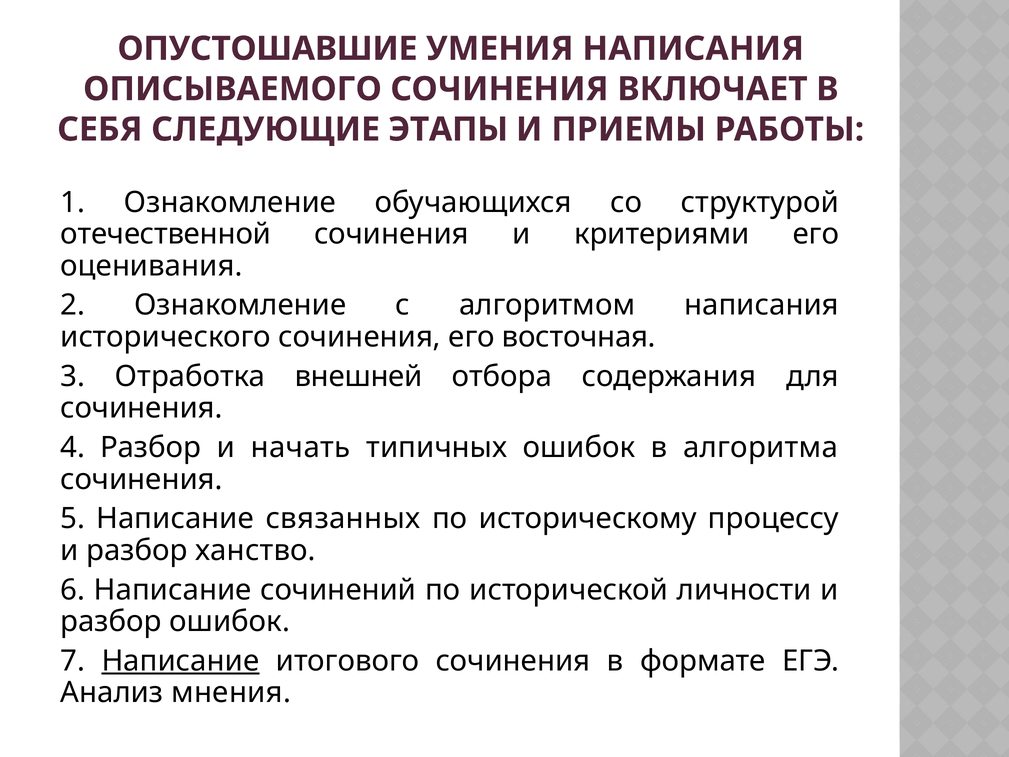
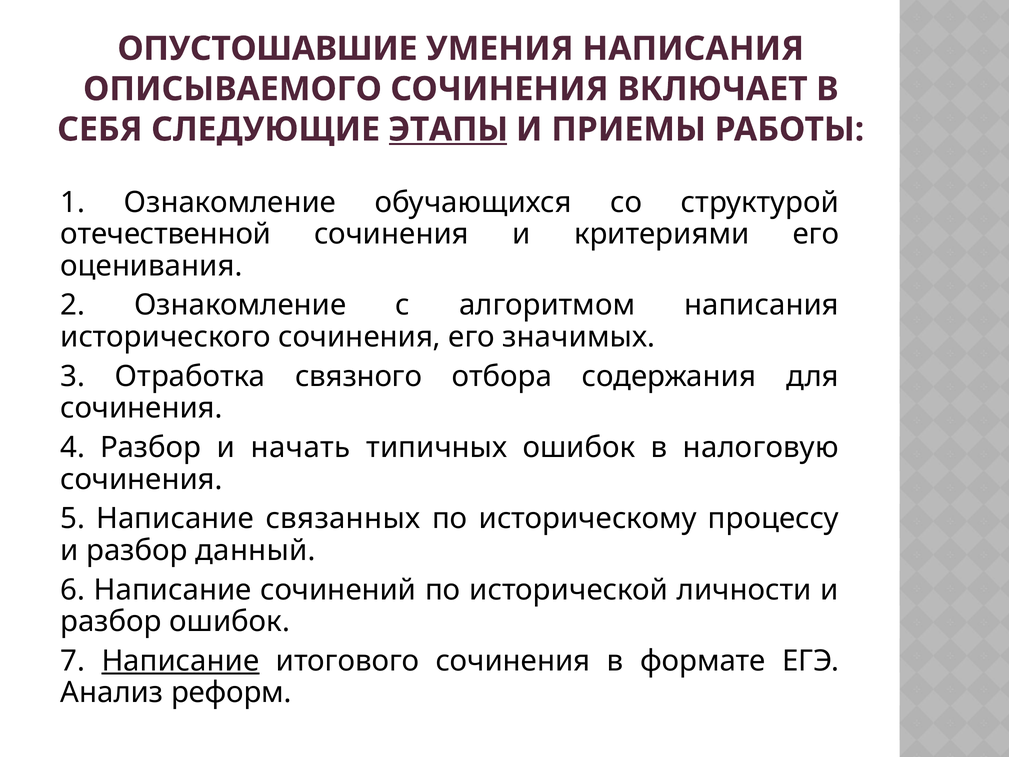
ЭТАПЫ underline: none -> present (448, 129)
восточная: восточная -> значимых (579, 337)
внешней: внешней -> связного (359, 376)
алгоритма: алгоритма -> налоговую (761, 447)
ханство: ханство -> данный (255, 550)
мнения: мнения -> реформ (231, 692)
